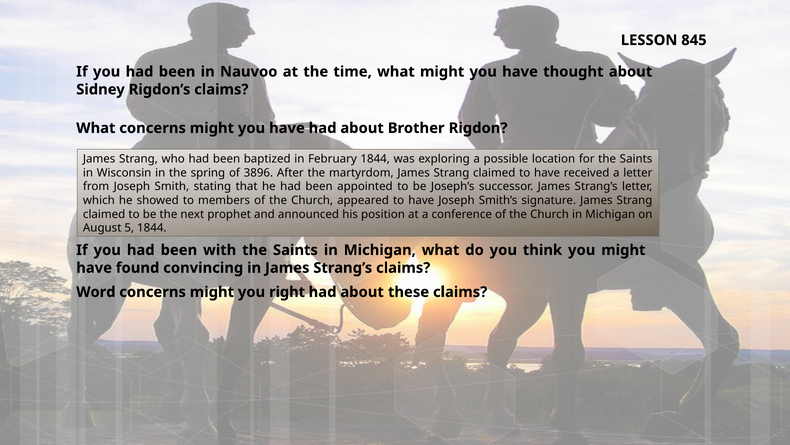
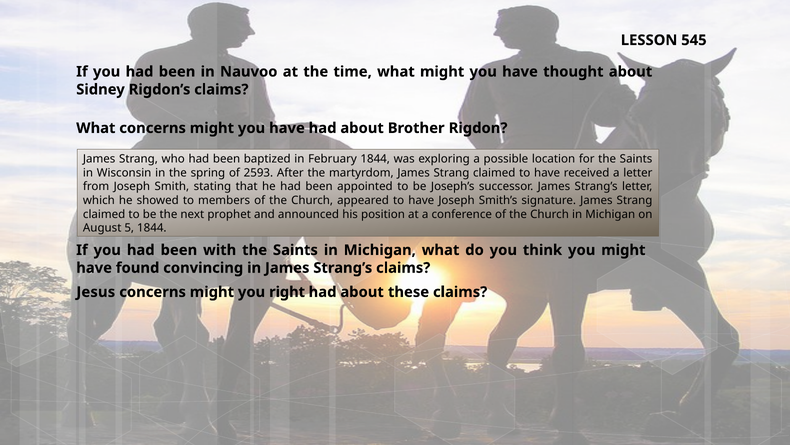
845: 845 -> 545 (694, 40)
3896: 3896 -> 2593 (258, 172)
Word: Word -> Jesus (96, 292)
